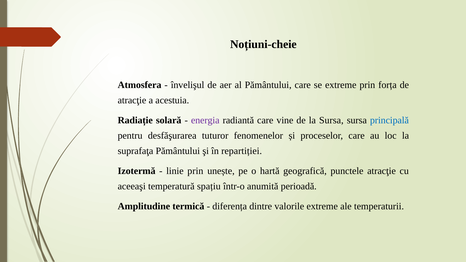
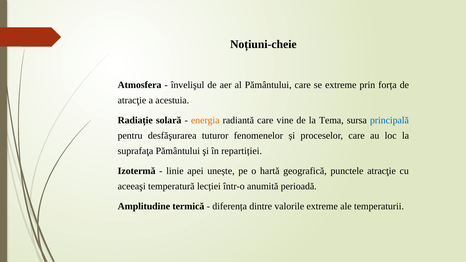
energia colour: purple -> orange (205, 120)
la Sursa: Sursa -> Tema (331, 120)
linie prin: prin -> apei (195, 171)
spațiu: spațiu -> lecției (209, 186)
